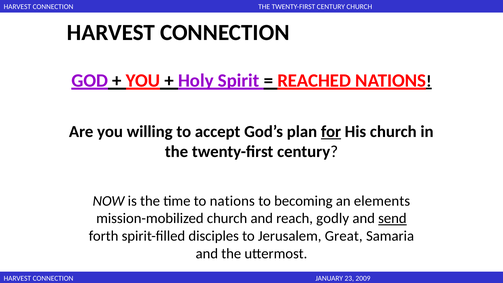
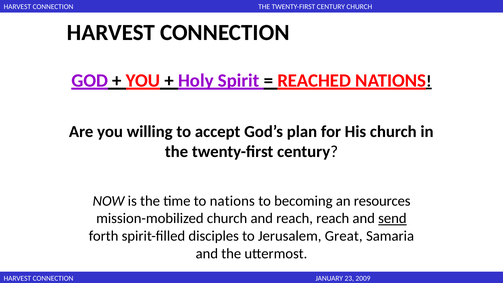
for underline: present -> none (331, 131)
elements: elements -> resources (382, 201)
reach godly: godly -> reach (333, 218)
